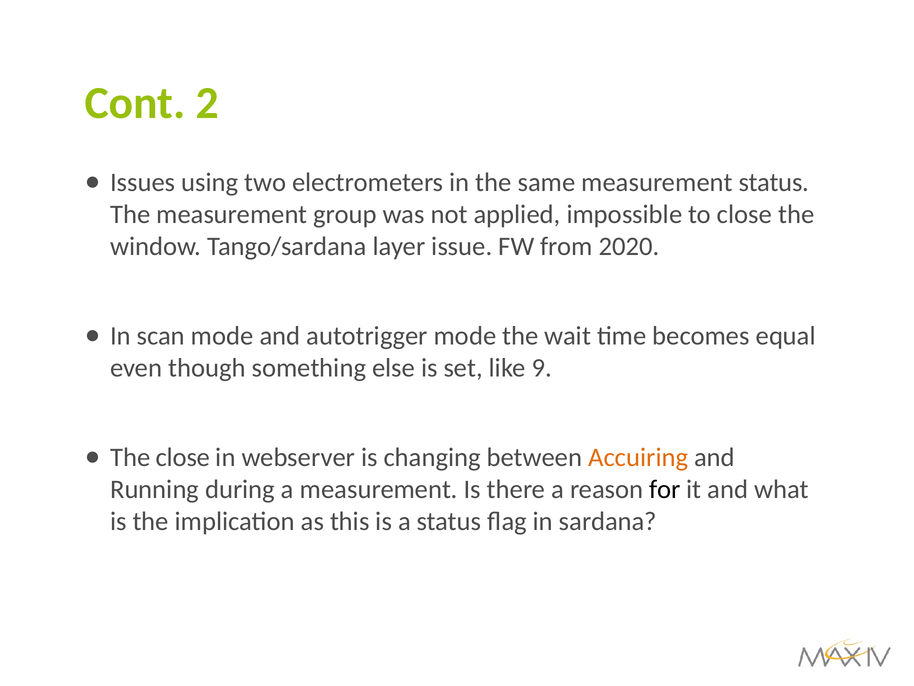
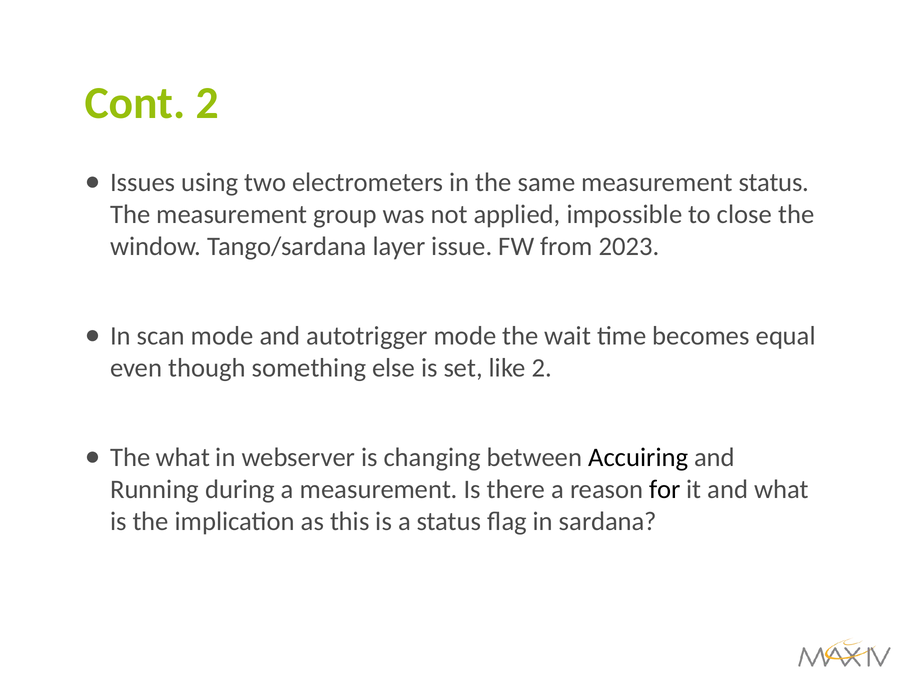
2020: 2020 -> 2023 (629, 246)
like 9: 9 -> 2 (542, 368)
The close: close -> what (183, 457)
Accuiring colour: orange -> black (638, 457)
